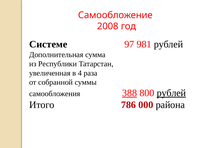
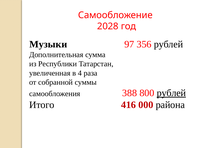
2008: 2008 -> 2028 (108, 26)
Системе: Системе -> Музыки (48, 44)
981: 981 -> 356 (144, 44)
388 underline: present -> none (130, 93)
786: 786 -> 416 (129, 105)
